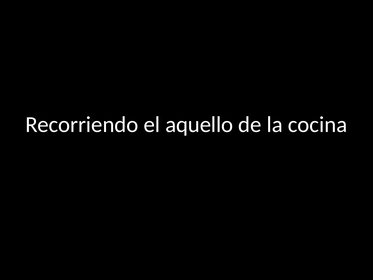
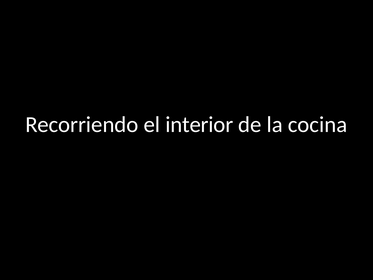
aquello: aquello -> interior (199, 124)
